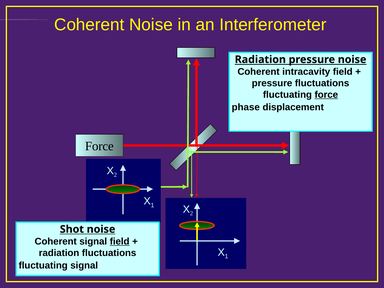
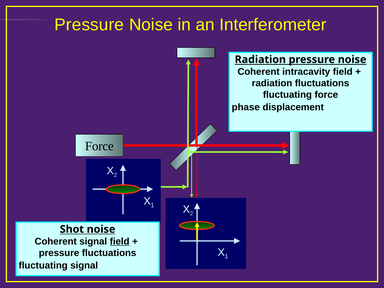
Coherent: Coherent -> Pressure (89, 25)
pressure: pressure -> radiation (272, 83)
force underline: present -> none (326, 95)
radiation: radiation -> pressure (59, 253)
